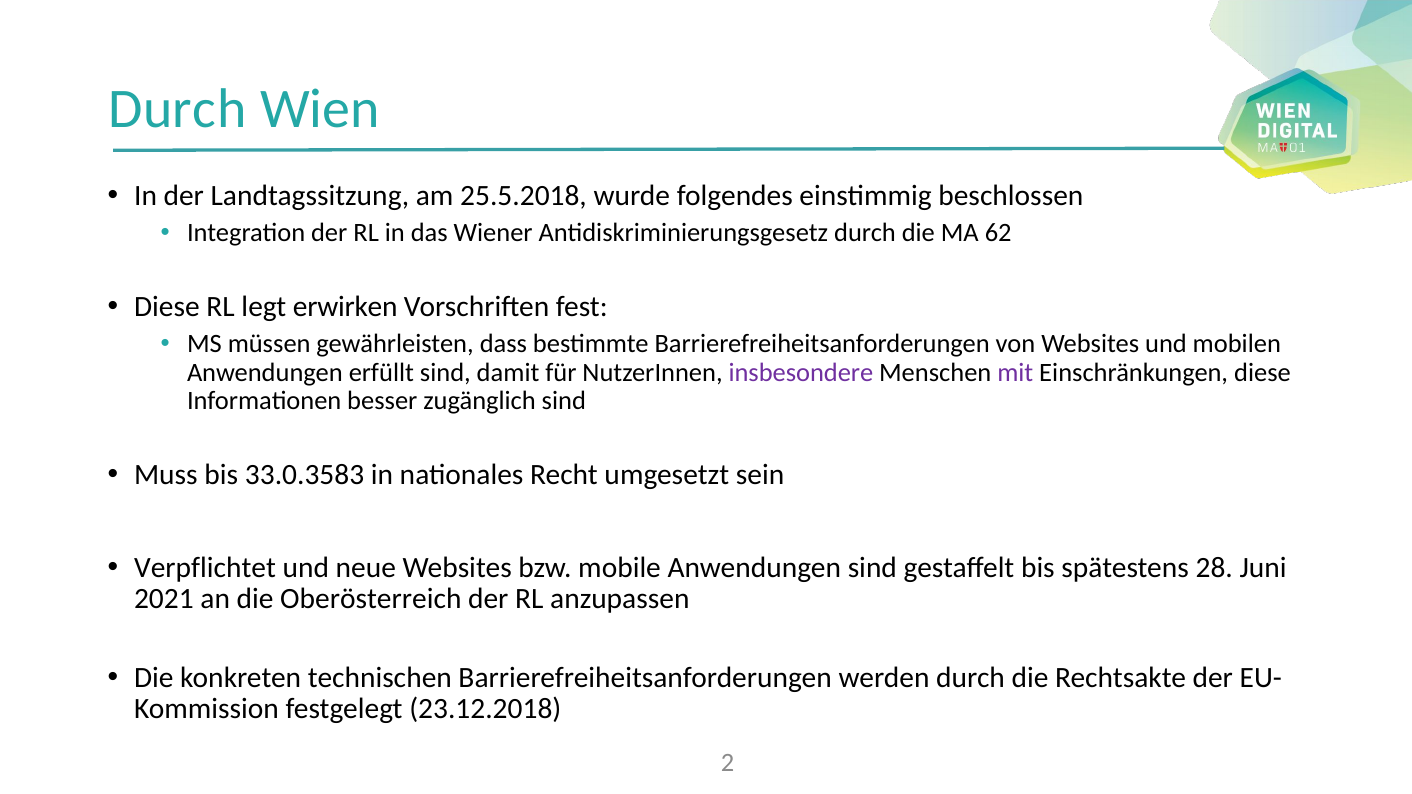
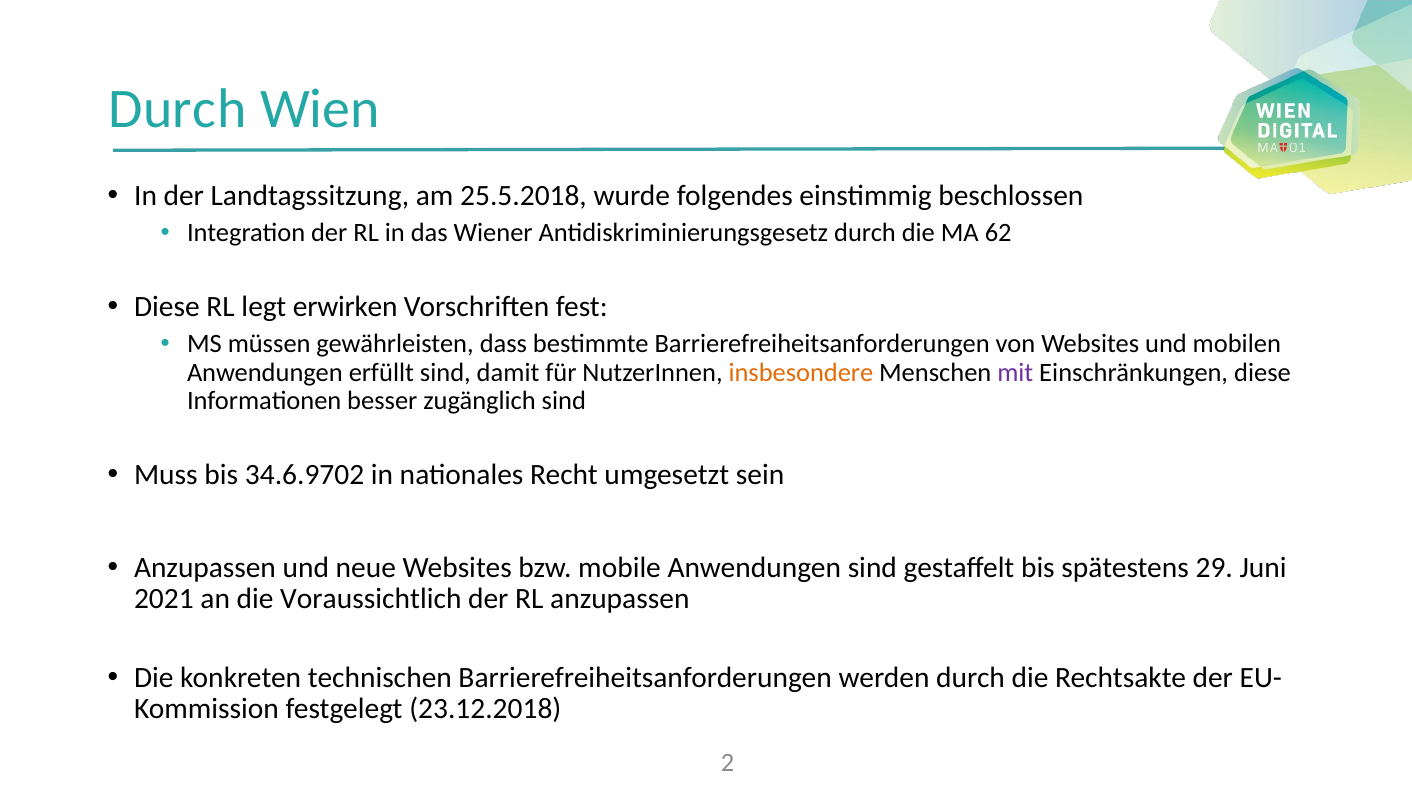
insbesondere colour: purple -> orange (801, 373)
33.0.3583: 33.0.3583 -> 34.6.9702 (305, 475)
Verpflichtet: Verpflichtet -> Anzupassen (205, 568)
28: 28 -> 29 (1214, 568)
Oberösterreich: Oberösterreich -> Voraussichtlich (371, 599)
